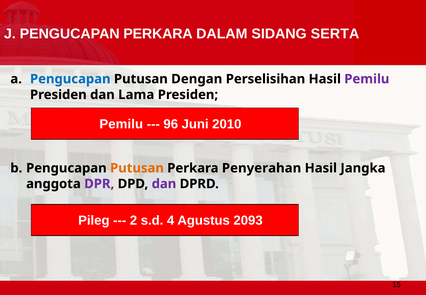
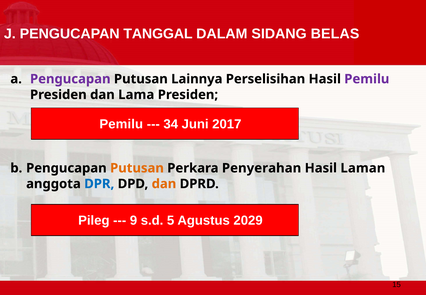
PENGUCAPAN PERKARA: PERKARA -> TANGGAL (158, 34)
SERTA: SERTA -> BELAS (335, 34)
Pengucapan colour: blue -> purple (70, 79)
Dengan: Dengan -> Lainnya (197, 79)
96: 96 -> 34 (171, 124)
2010: 2010 -> 2017 (227, 124)
Jangka: Jangka -> Laman (363, 168)
DPR colour: purple -> blue (99, 184)
dan colour: purple -> orange (164, 184)
2: 2 -> 9 (133, 220)
4: 4 -> 5 (171, 220)
2093: 2093 -> 2029 (248, 220)
